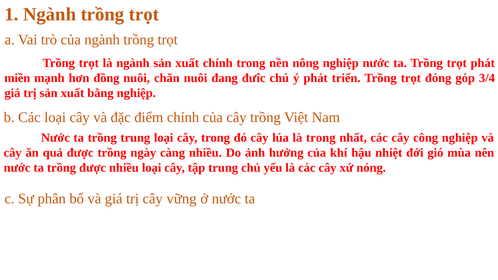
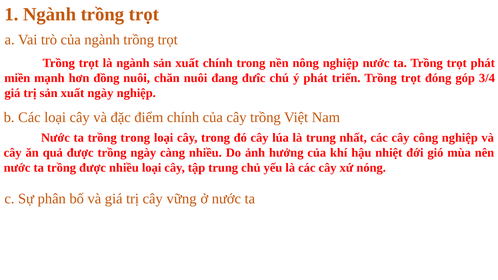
xuất bằng: bằng -> ngày (100, 93)
trồng trung: trung -> trong (135, 138)
là trong: trong -> trung (321, 138)
